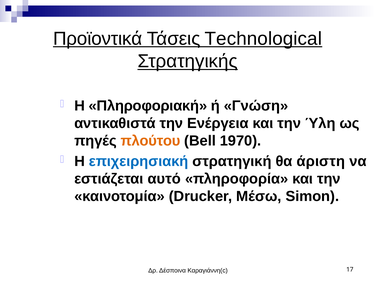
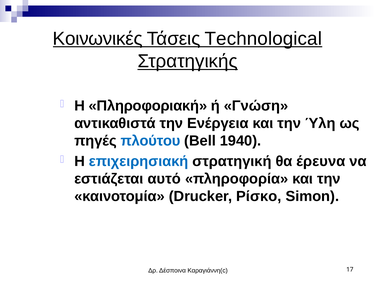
Προϊοντικά: Προϊοντικά -> Κοινωνικές (98, 39)
πλούτου colour: orange -> blue (151, 141)
1970: 1970 -> 1940 (241, 141)
άριστη: άριστη -> έρευνα (321, 161)
Μέσω: Μέσω -> Ρίσκο (259, 196)
